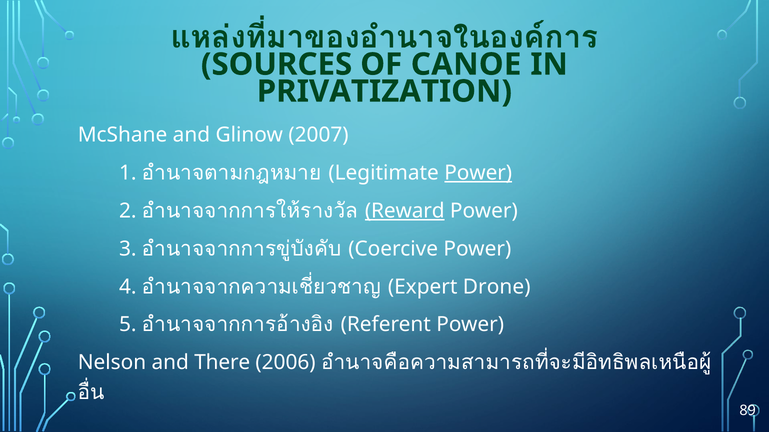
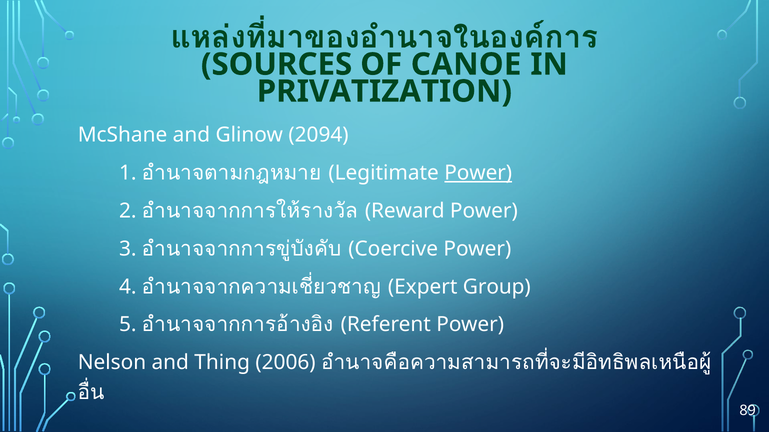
2007: 2007 -> 2094 (319, 135)
Reward underline: present -> none (405, 211)
Drone: Drone -> Group (497, 287)
There: There -> Thing (222, 363)
